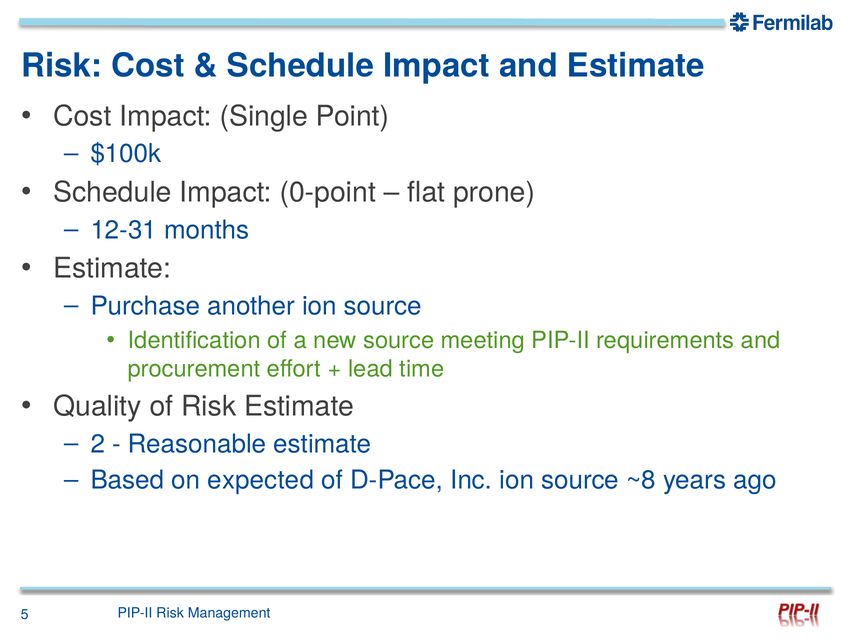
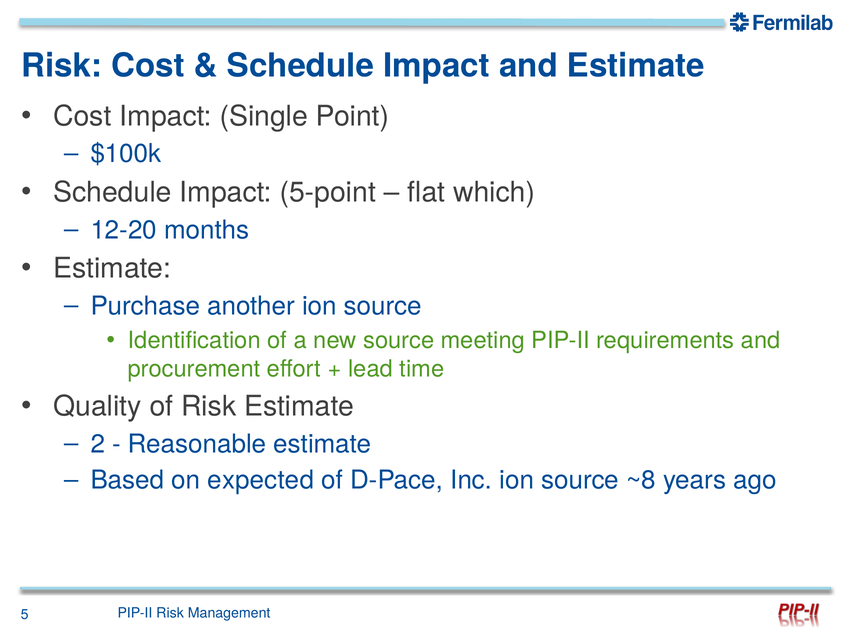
0-point: 0-point -> 5-point (328, 192)
prone: prone -> which (494, 192)
12-31: 12-31 -> 12-20 (124, 230)
